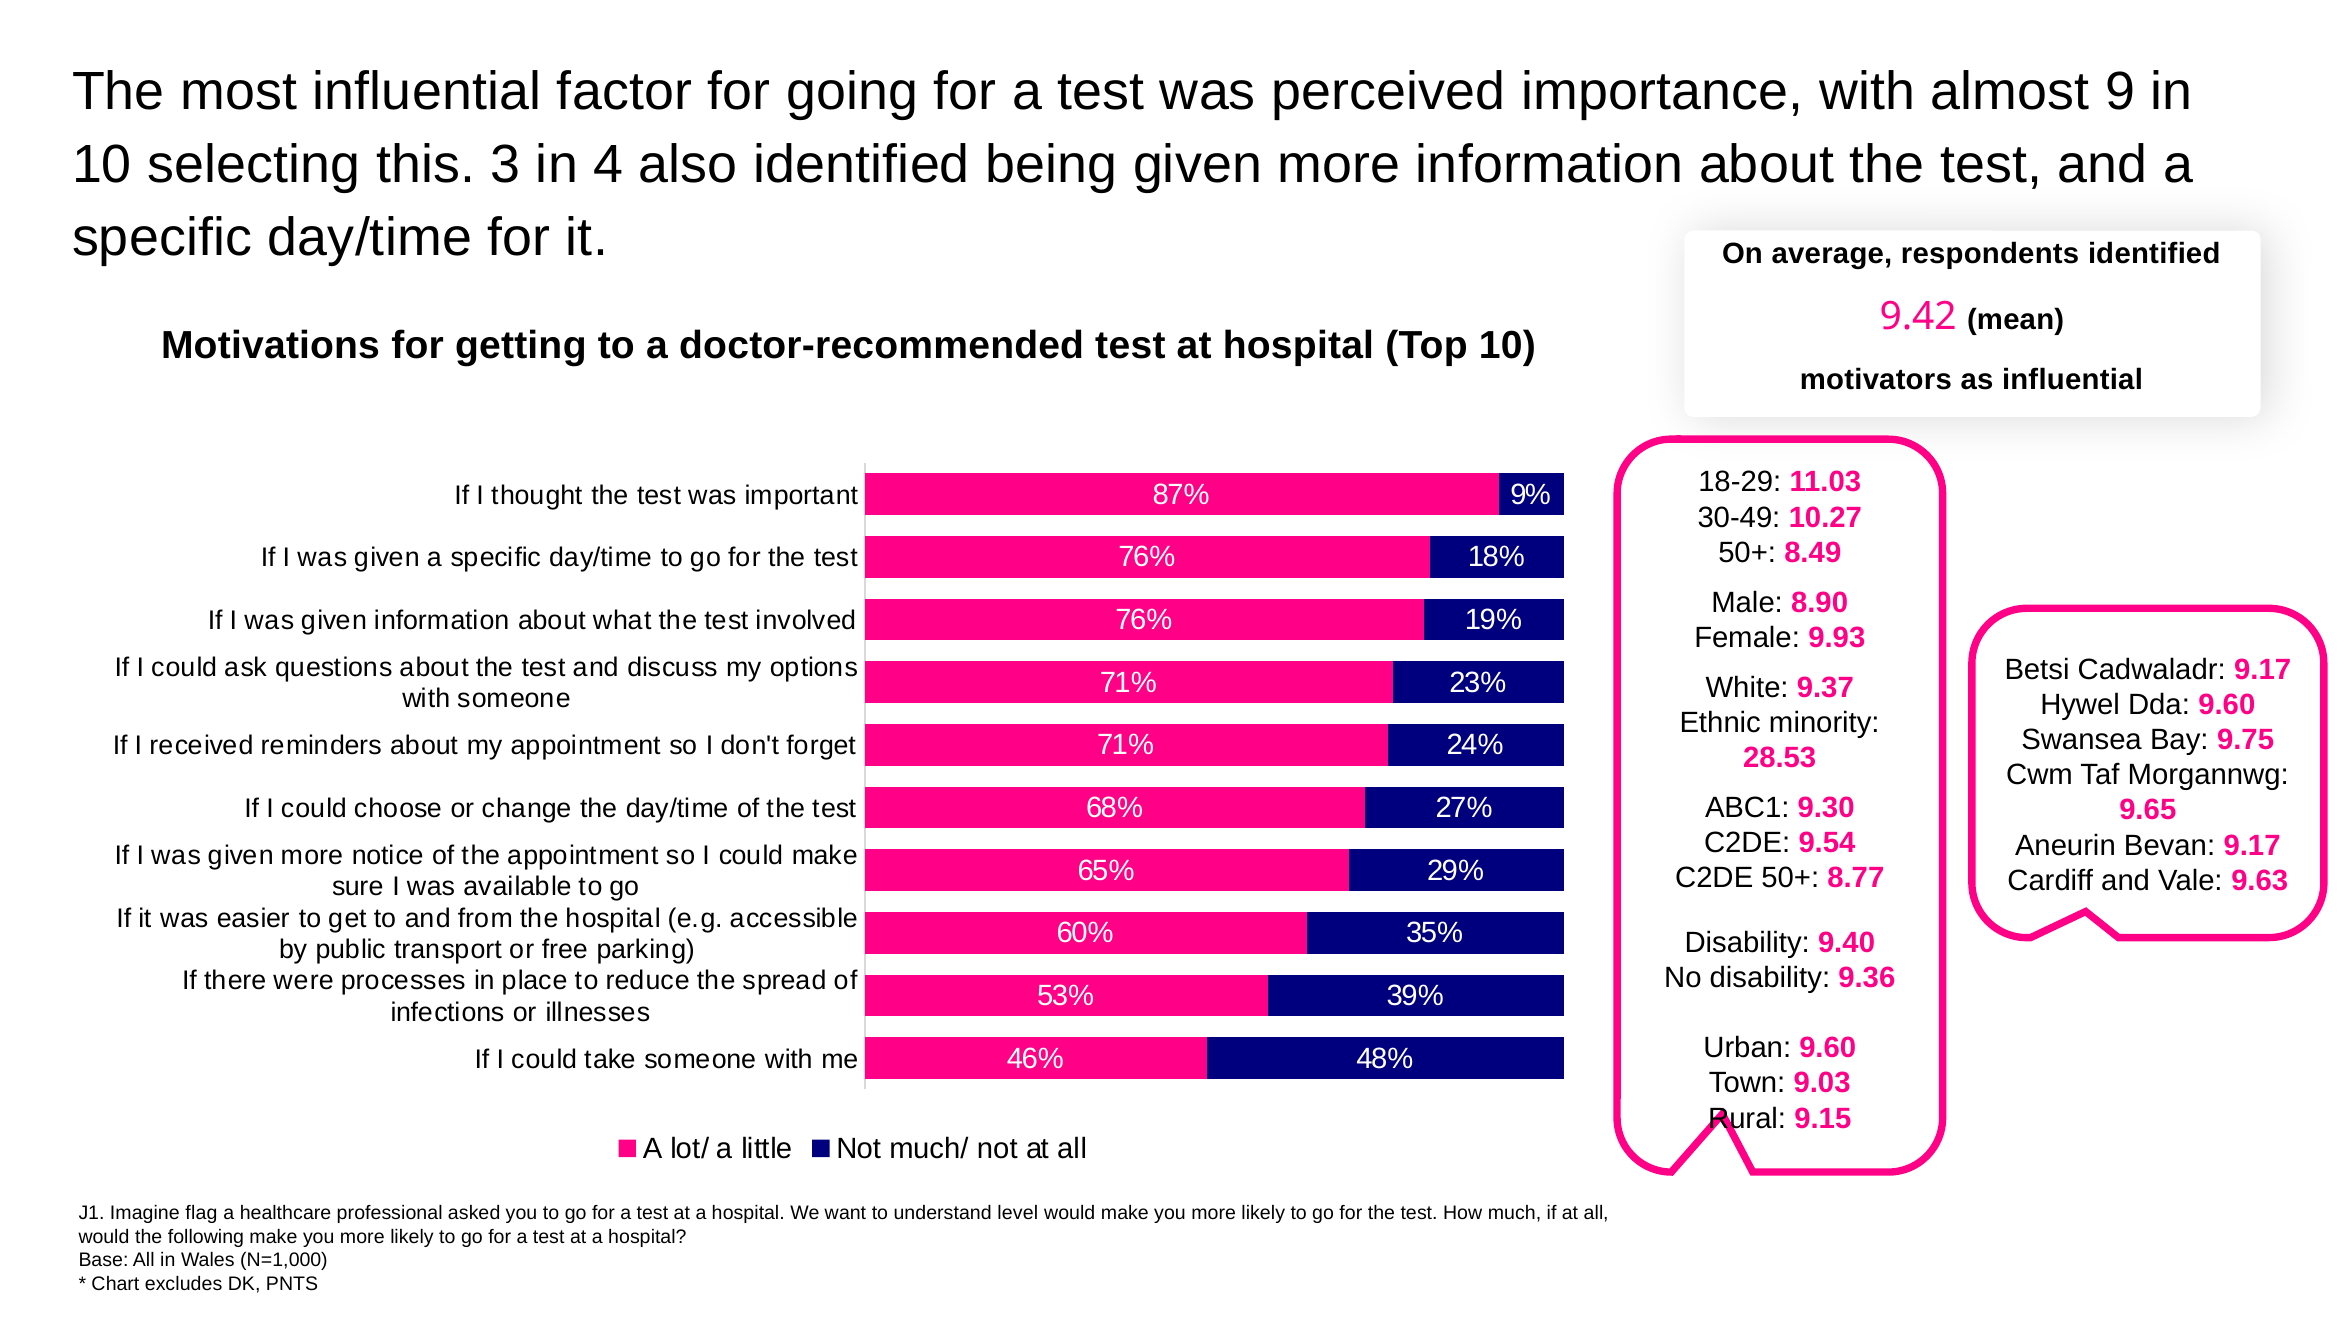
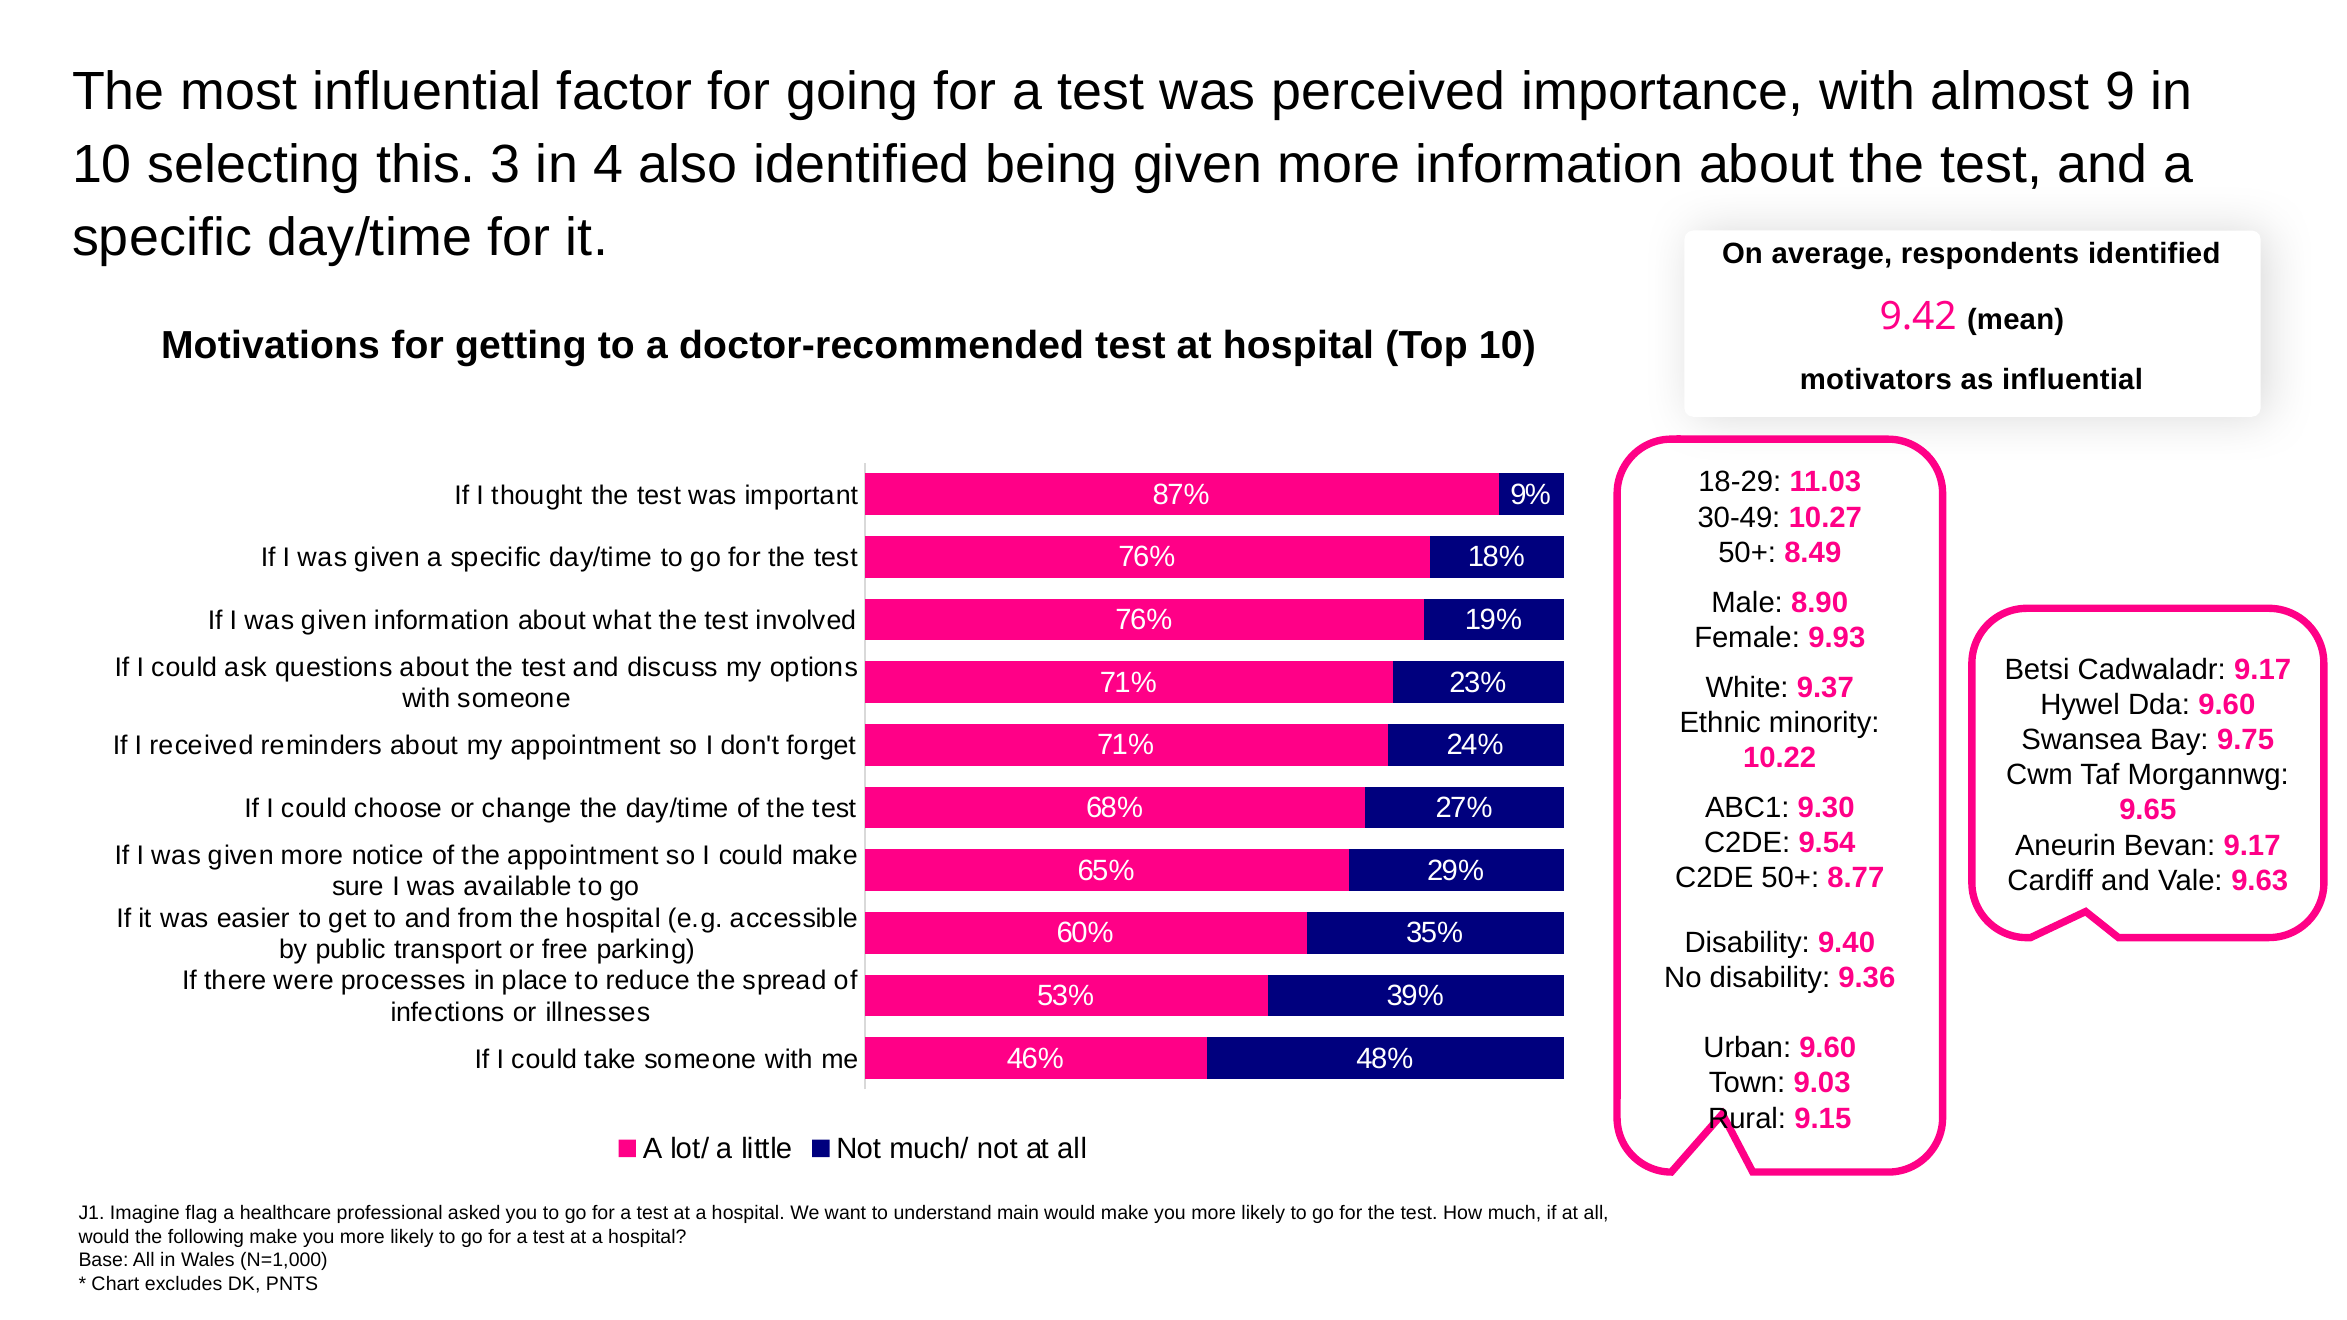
28.53: 28.53 -> 10.22 (1780, 758)
level: level -> main (1018, 1214)
